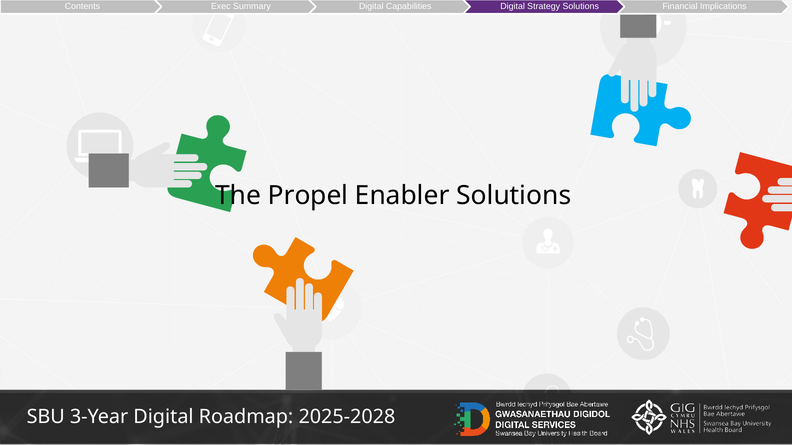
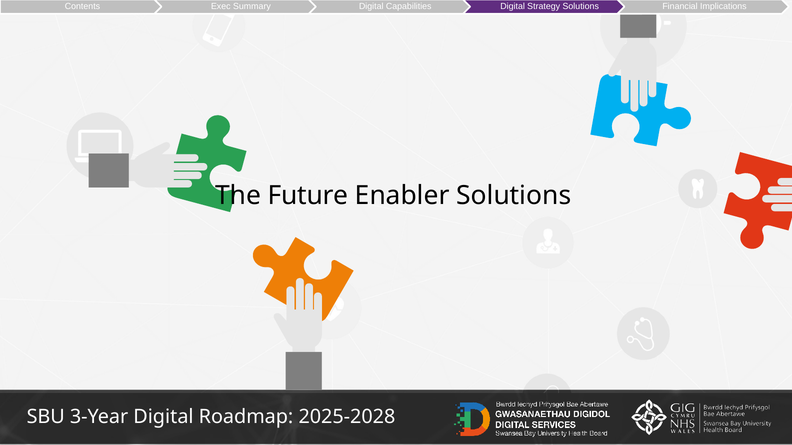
Propel: Propel -> Future (308, 196)
